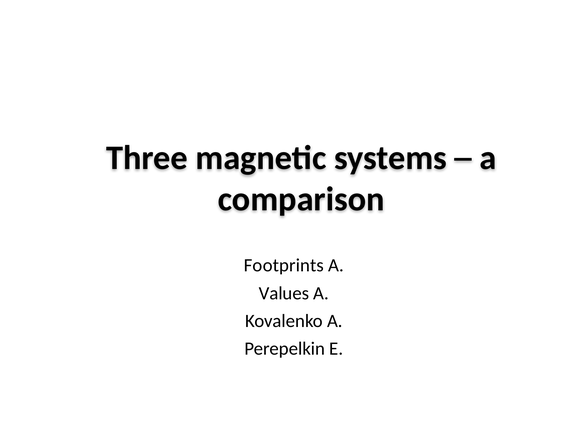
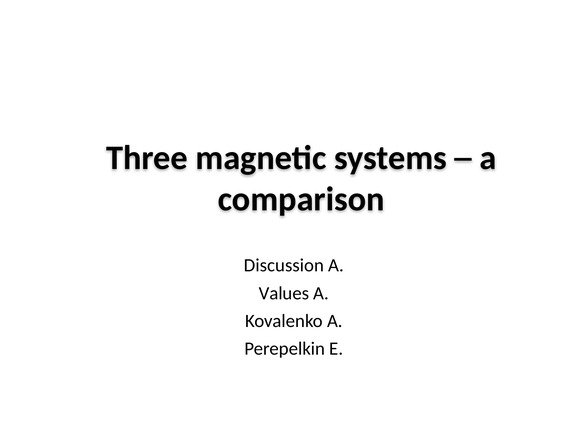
Footprints: Footprints -> Discussion (284, 265)
